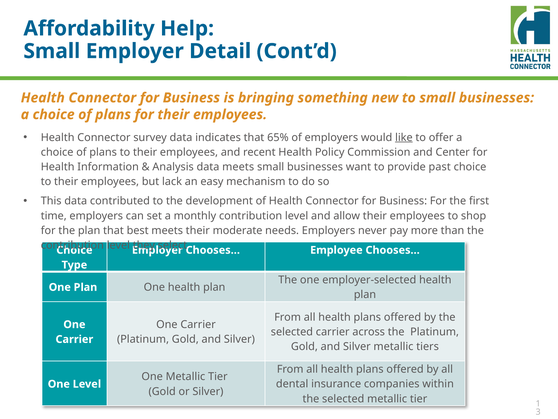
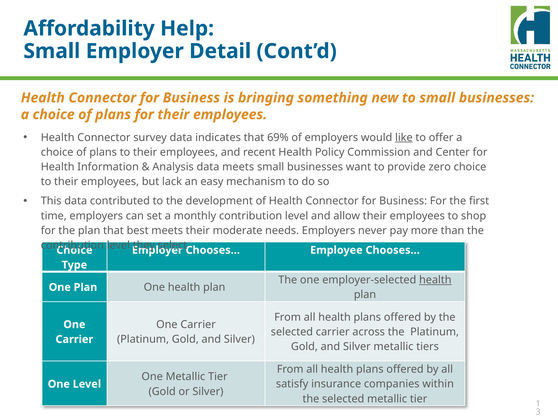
65%: 65% -> 69% (278, 137)
past: past -> zero (440, 167)
health underline: none -> present (435, 280)
dental: dental -> satisfy (292, 384)
